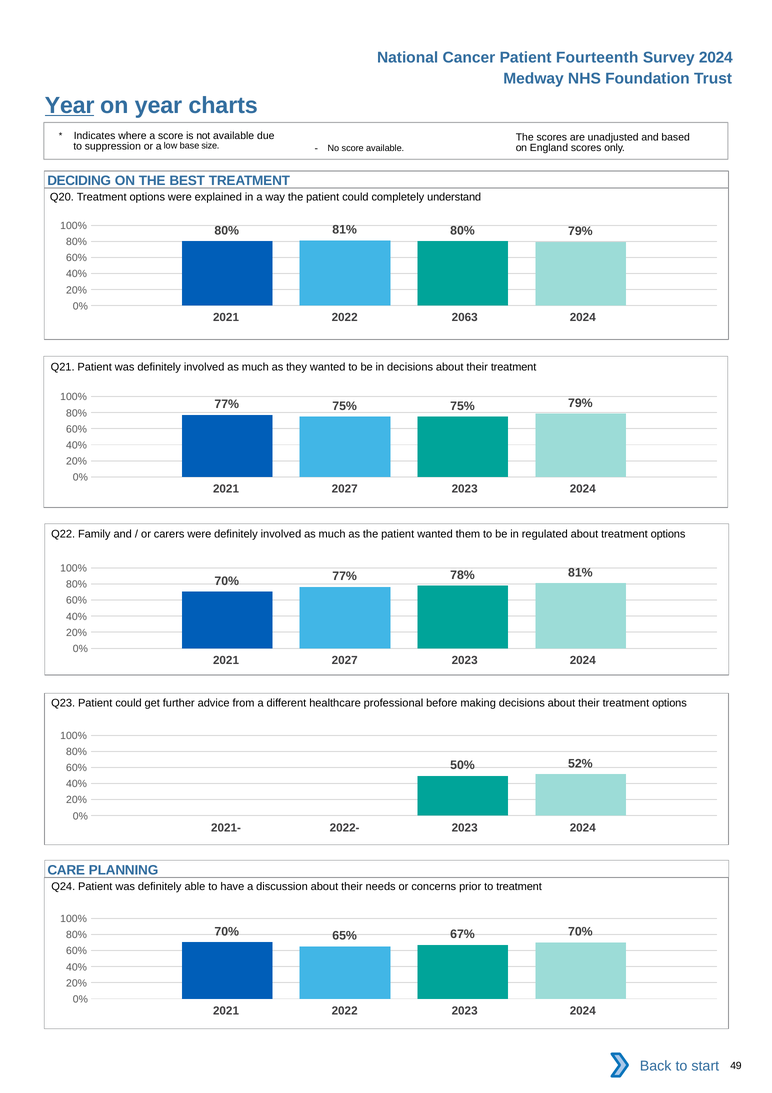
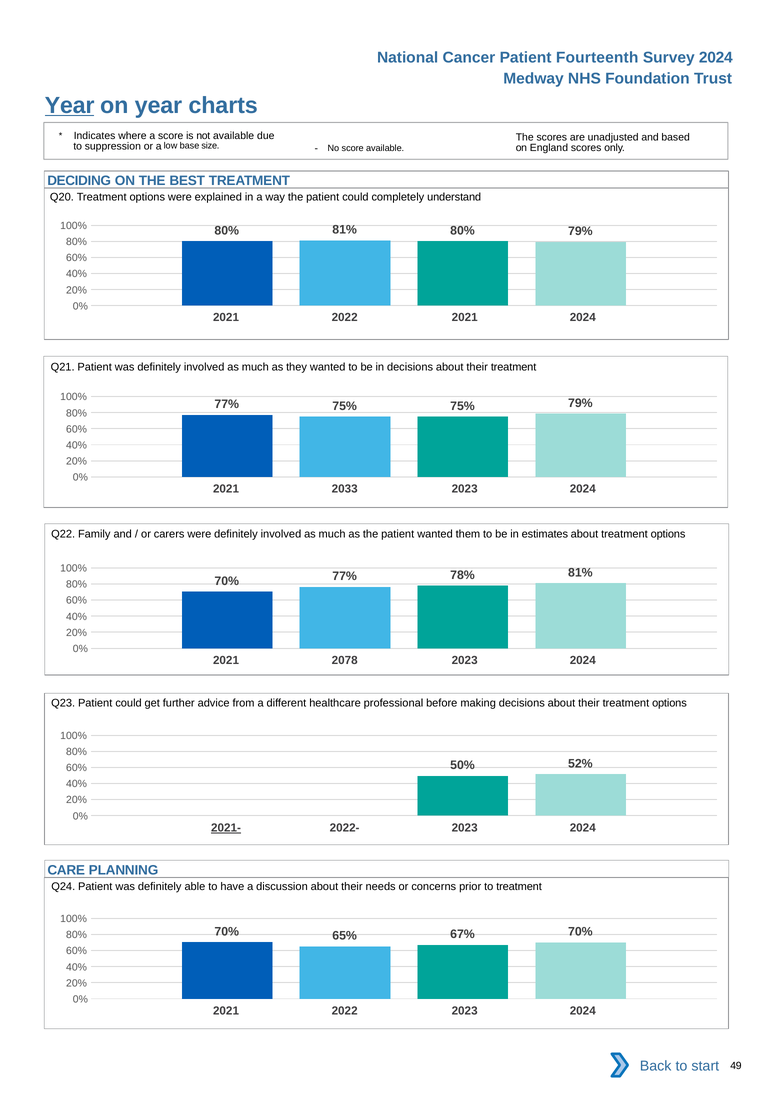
2022 2063: 2063 -> 2021 (465, 317)
2027: 2027 -> 2033 (345, 489)
regulated: regulated -> estimates (545, 534)
2027: 2027 -> 2078 (345, 660)
2021- underline: none -> present (226, 828)
